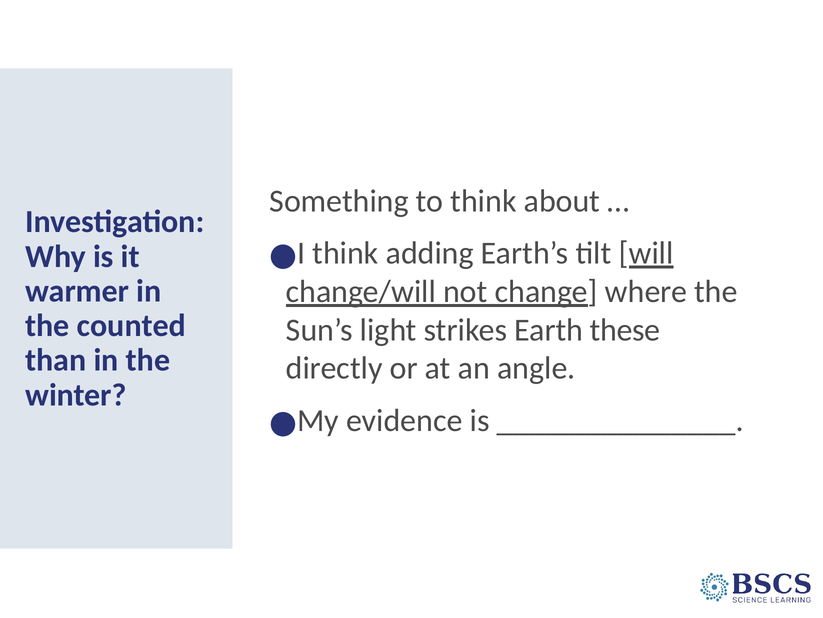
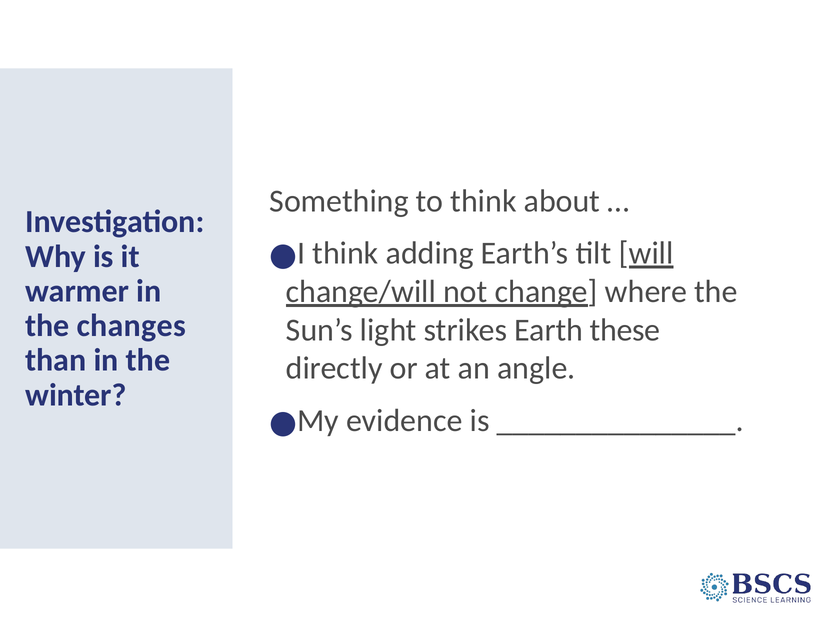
counted: counted -> changes (131, 325)
